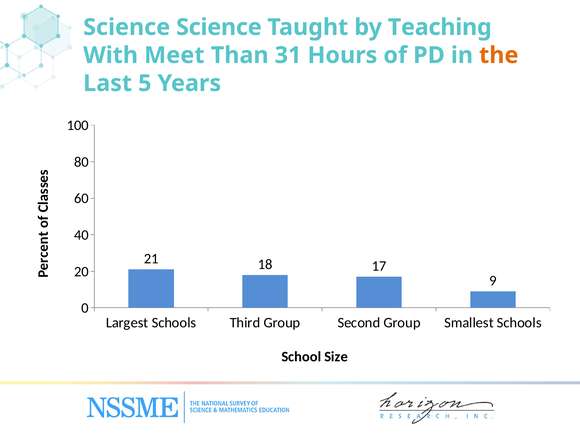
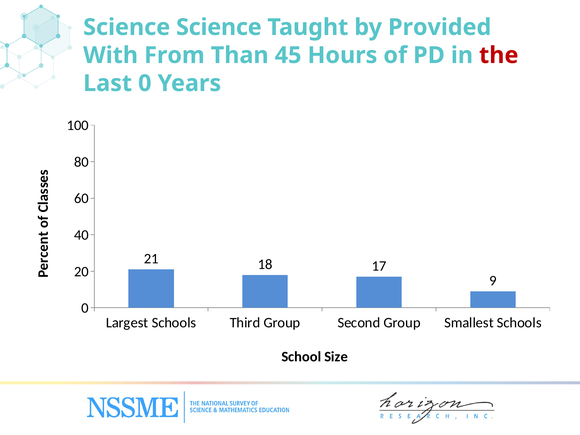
Teaching: Teaching -> Provided (440, 27)
Meet: Meet -> From (174, 55)
31: 31 -> 45 (288, 55)
the colour: orange -> red (499, 55)
Last 5: 5 -> 0 (145, 83)
